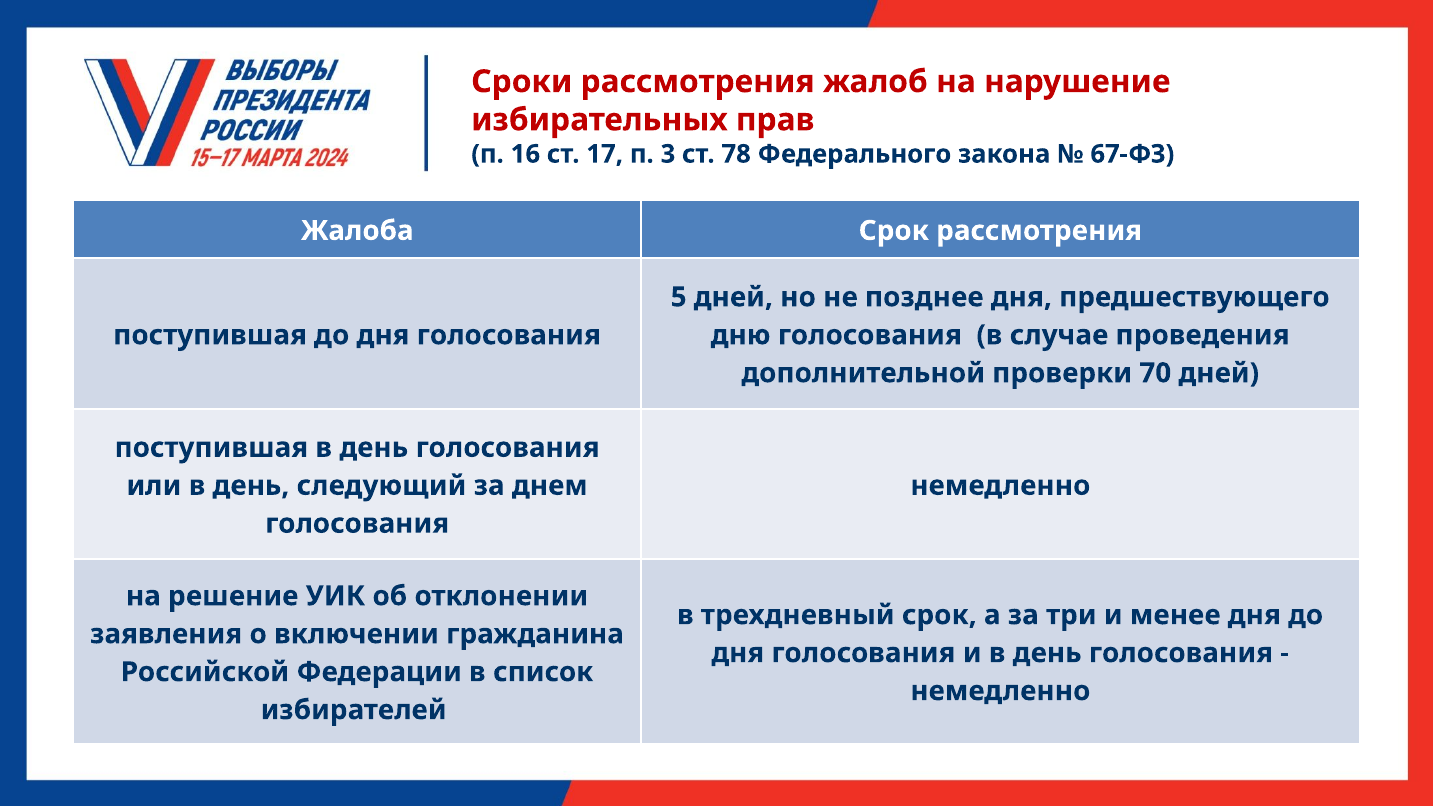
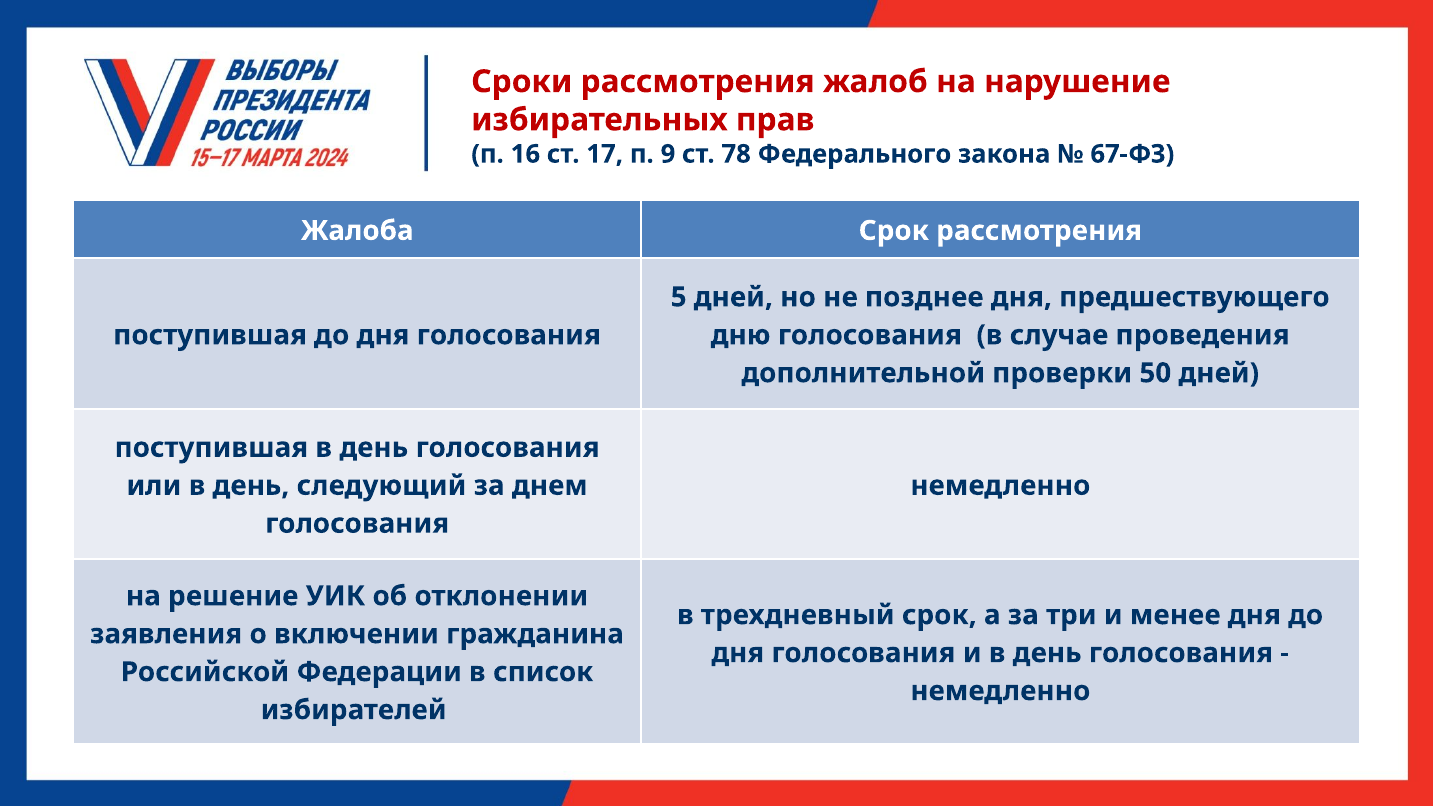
3: 3 -> 9 (668, 154)
70: 70 -> 50 (1155, 373)
